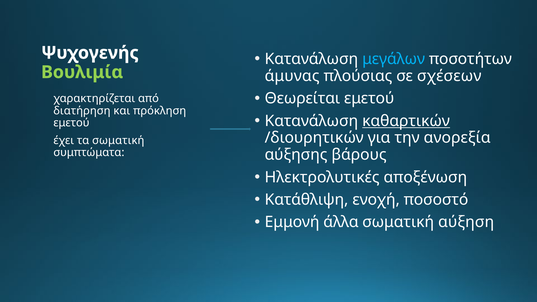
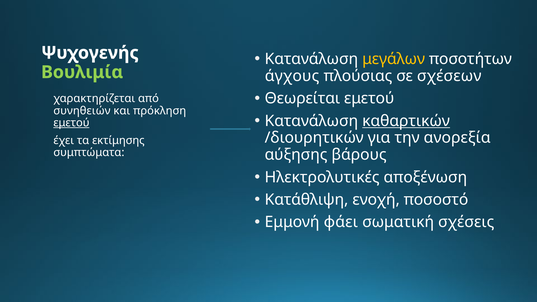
μεγάλων colour: light blue -> yellow (394, 59)
άμυνας: άμυνας -> άγχους (292, 76)
διατήρηση: διατήρηση -> συνηθειών (82, 111)
εμετού underline: none -> present (71, 123)
τα σωματική: σωματική -> εκτίμησης (118, 141)
άλλα: άλλα -> φάει (341, 222)
αύξηση: αύξηση -> σχέσεις (466, 222)
